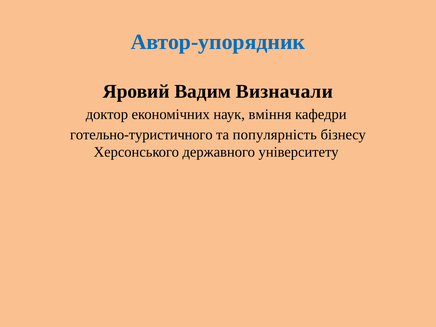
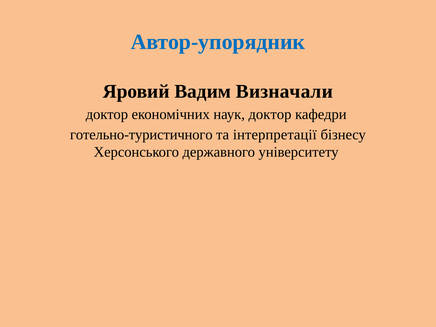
наук вміння: вміння -> доктор (270, 114)
популярність: популярність -> інтерпретації (275, 135)
